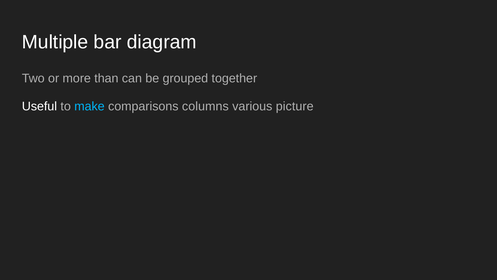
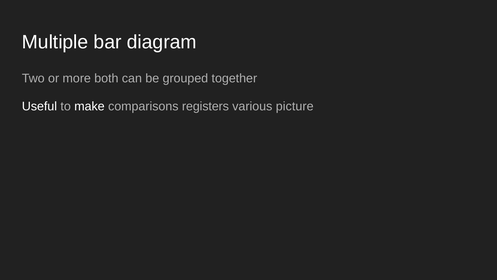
than: than -> both (106, 78)
make colour: light blue -> white (89, 106)
columns: columns -> registers (205, 106)
